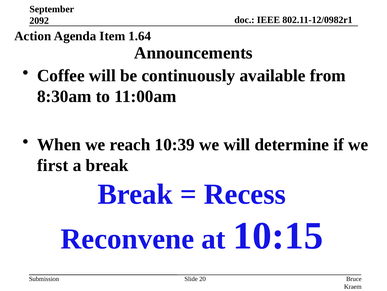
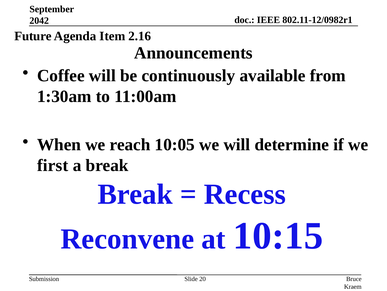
2092: 2092 -> 2042 (39, 21)
Action: Action -> Future (33, 36)
1.64: 1.64 -> 2.16 (140, 36)
8:30am: 8:30am -> 1:30am (64, 96)
10:39: 10:39 -> 10:05 (175, 144)
